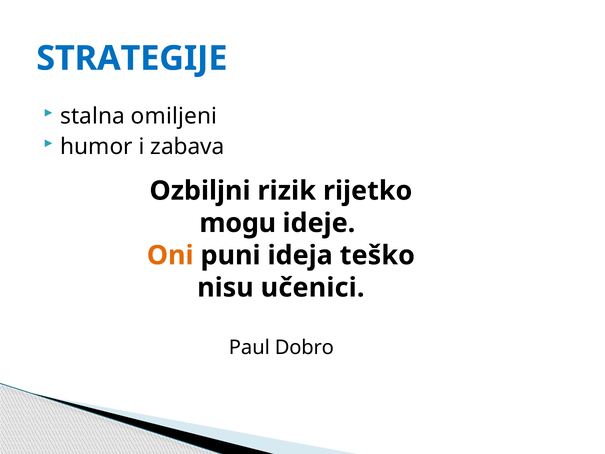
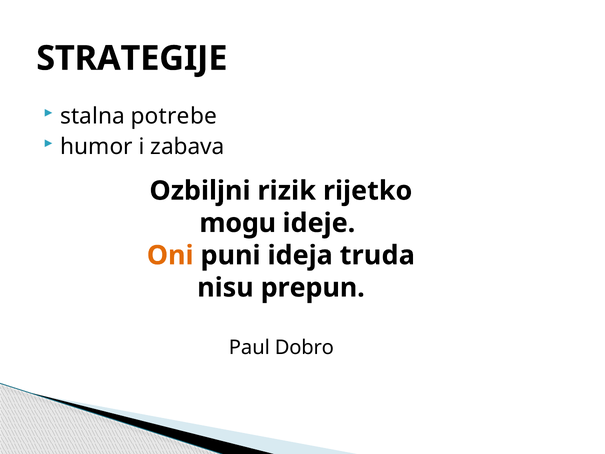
STRATEGIJE colour: blue -> black (132, 58)
omiljeni: omiljeni -> potrebe (174, 116)
teško: teško -> truda (377, 255)
učenici: učenici -> prepun (313, 288)
